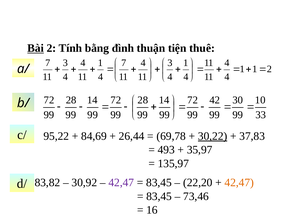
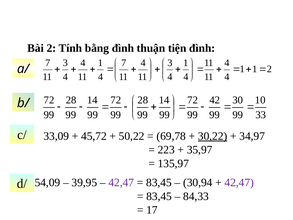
Bài underline: present -> none (36, 48)
tiện thuê: thuê -> đình (202, 48)
95,22: 95,22 -> 33,09 (56, 136)
84,69: 84,69 -> 45,72 (94, 136)
26,44: 26,44 -> 50,22 (132, 136)
37,83: 37,83 -> 34,97 (252, 136)
493: 493 -> 223 (166, 150)
83,82: 83,82 -> 54,09 (47, 182)
30,92: 30,92 -> 39,95 (84, 182)
22,20: 22,20 -> 30,94 (198, 182)
42,47 colour: orange -> purple (239, 182)
73,46: 73,46 -> 84,33 (196, 196)
16: 16 -> 17 (152, 210)
